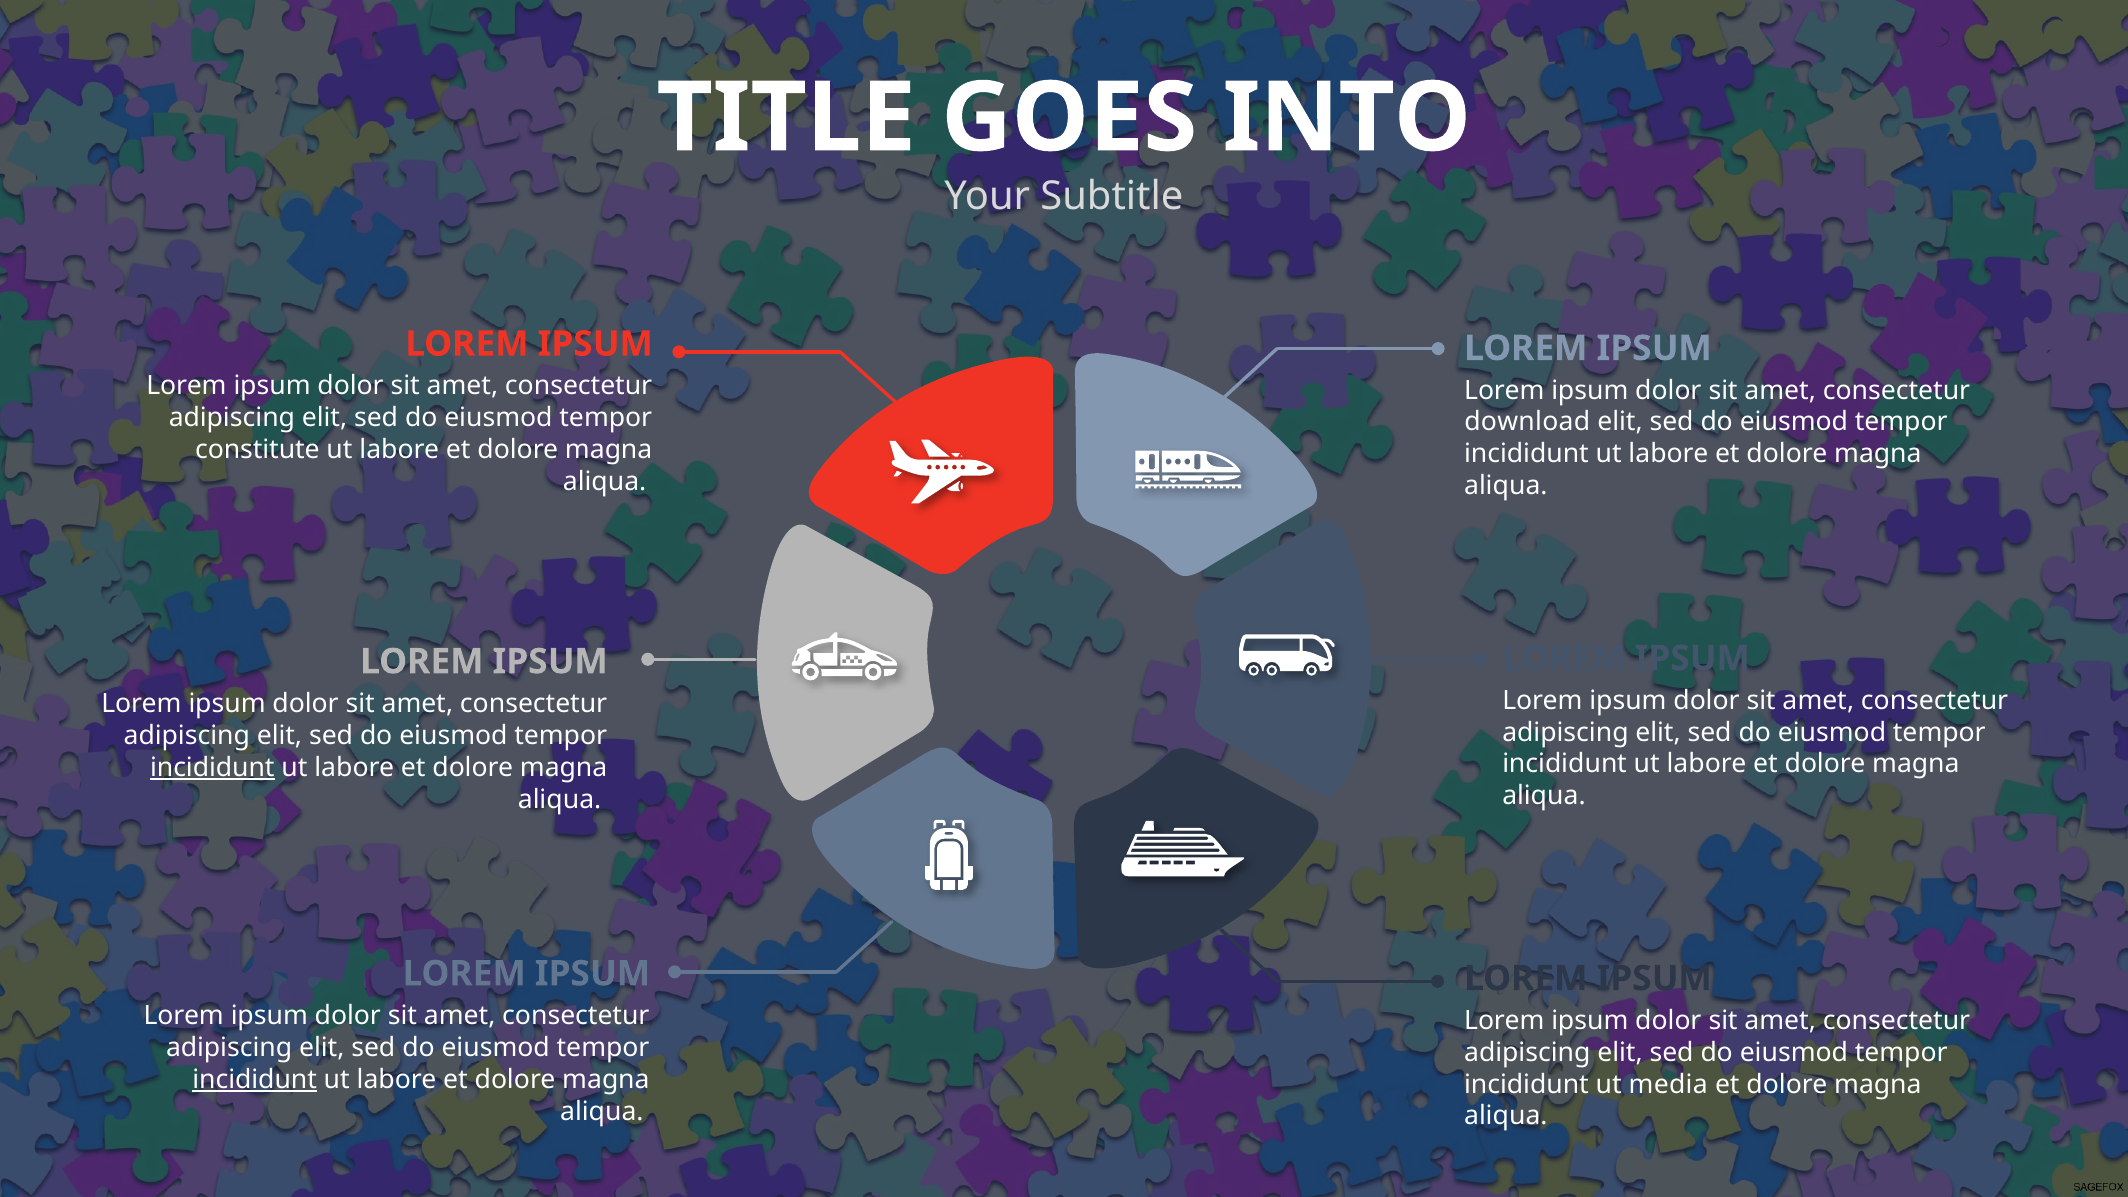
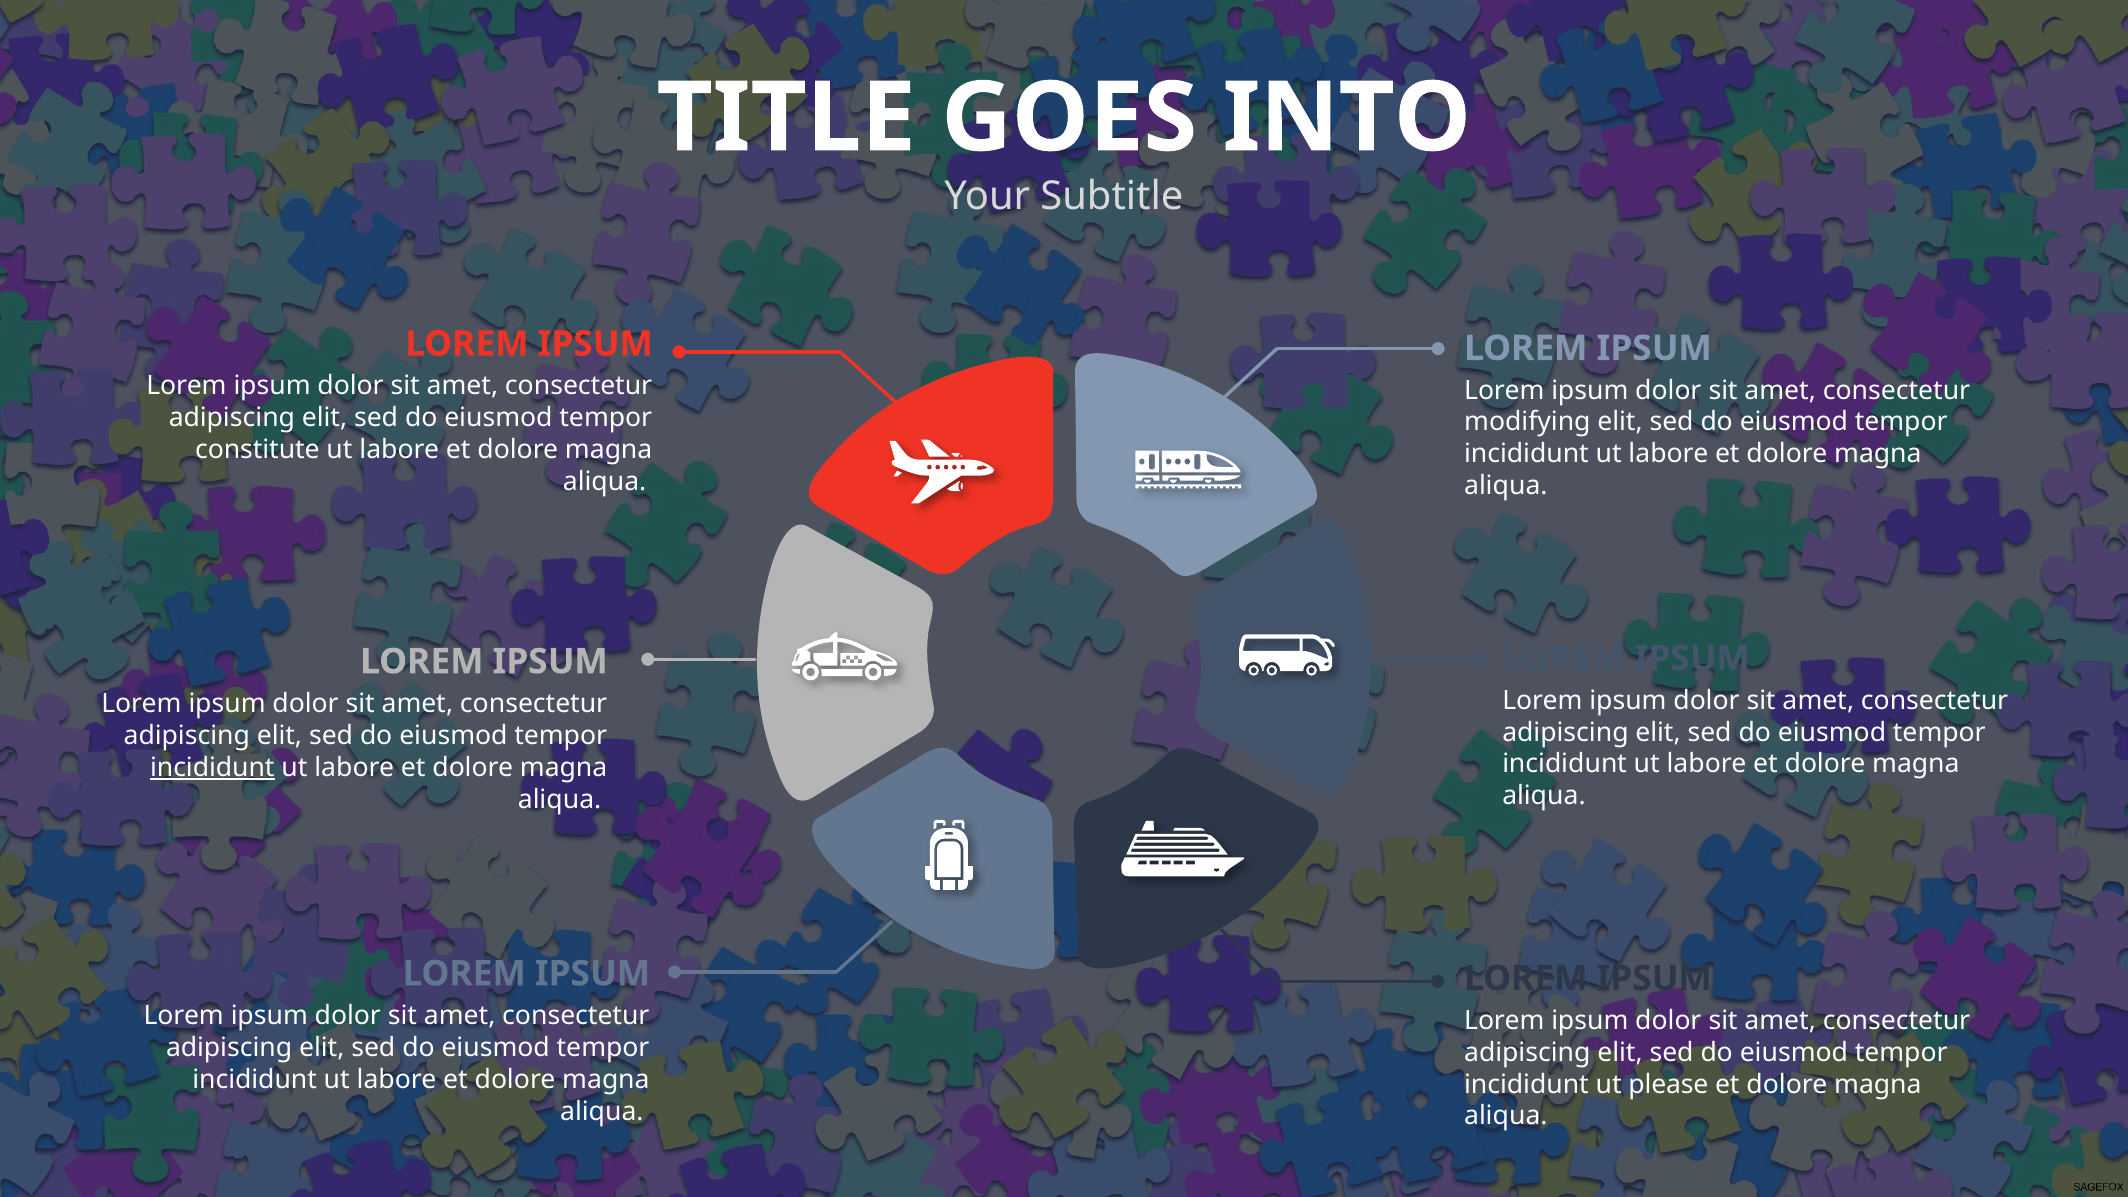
download: download -> modifying (1527, 422)
incididunt underline: present -> none (255, 1079)
media: media -> please (1668, 1084)
